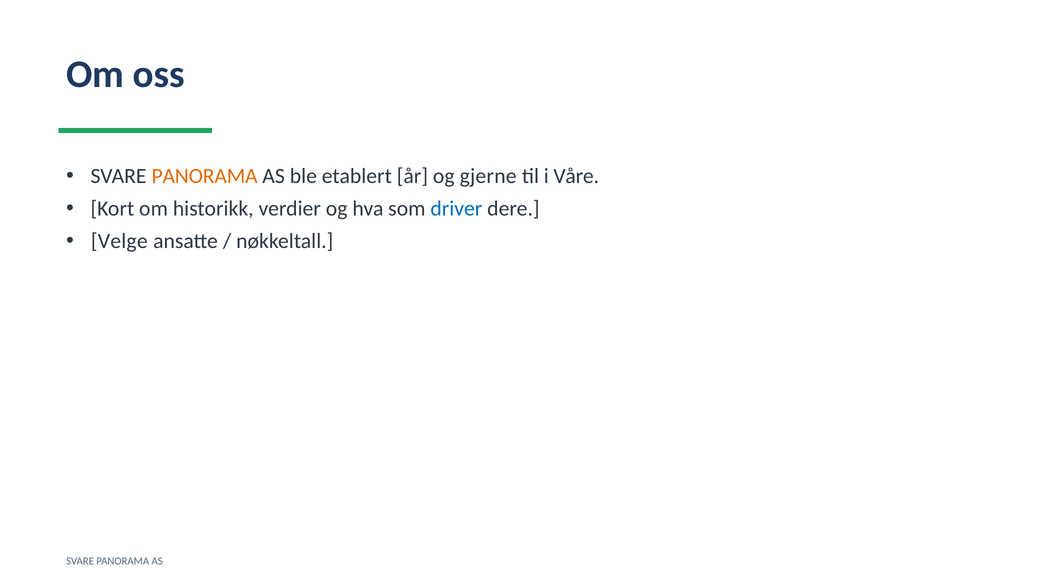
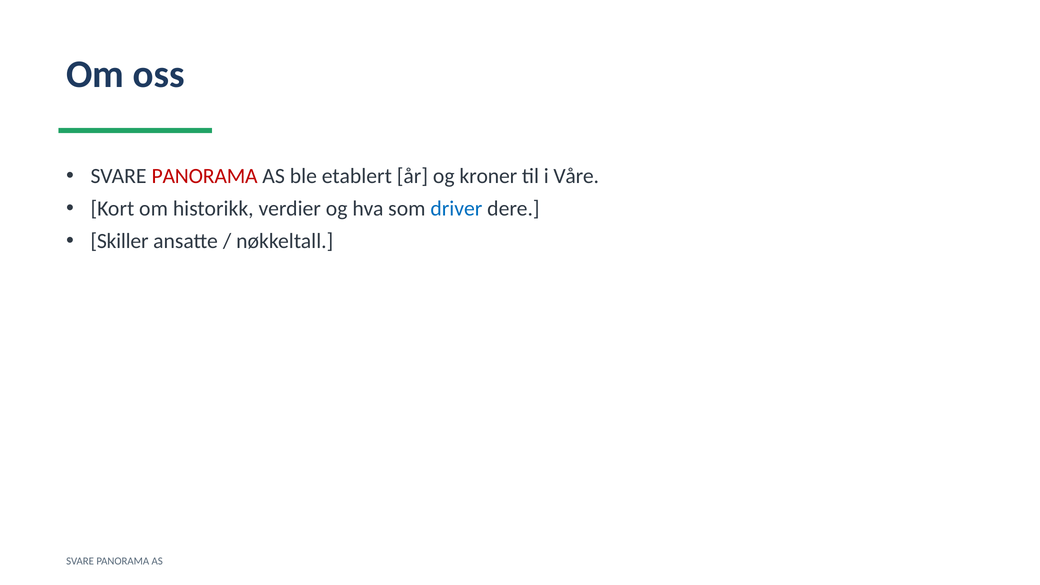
PANORAMA colour: orange -> red (205, 176)
gjerne: gjerne -> kroner (488, 176)
Velge: Velge -> Skiller (120, 241)
